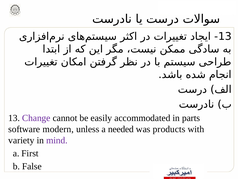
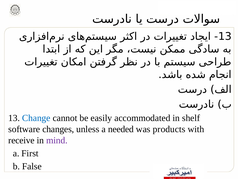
Change colour: purple -> blue (36, 118)
parts: parts -> shelf (191, 118)
modern: modern -> changes (58, 129)
variety: variety -> receive (21, 140)
